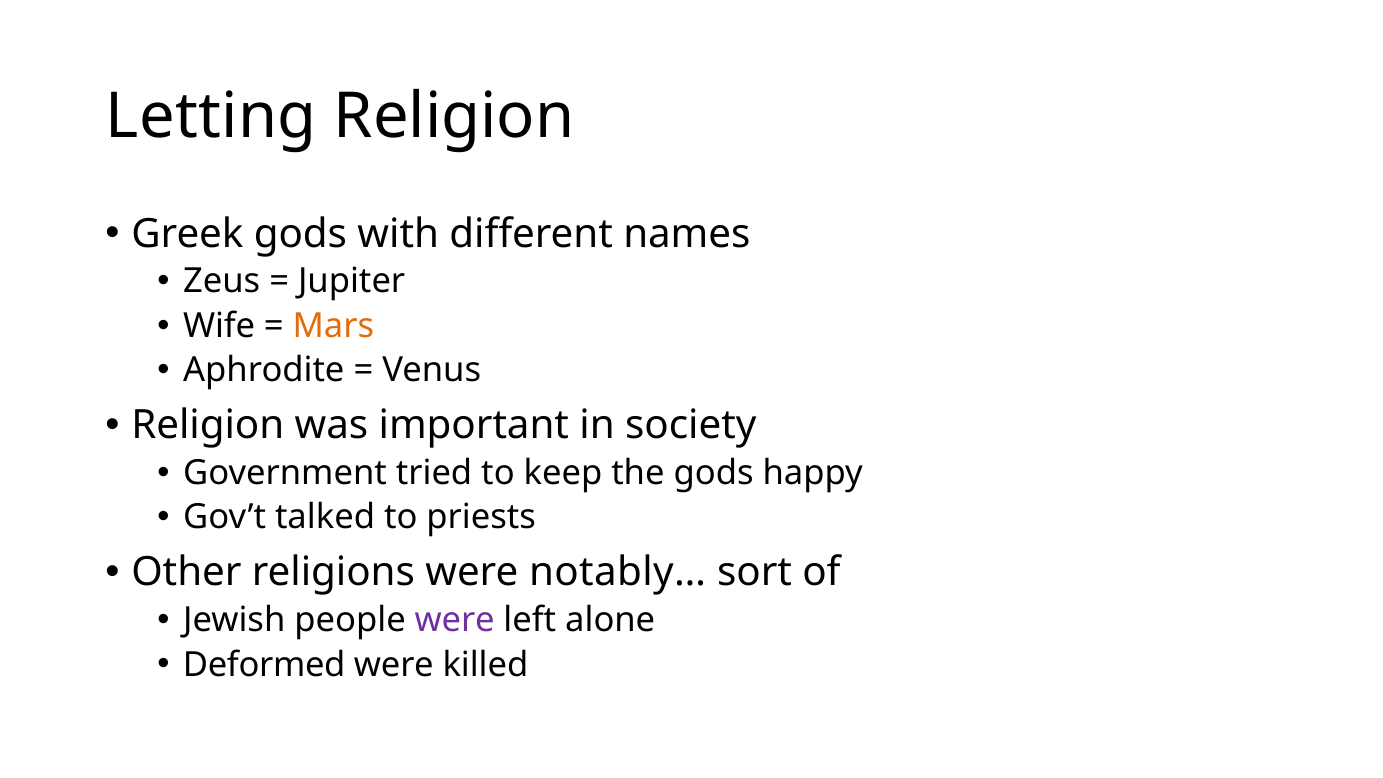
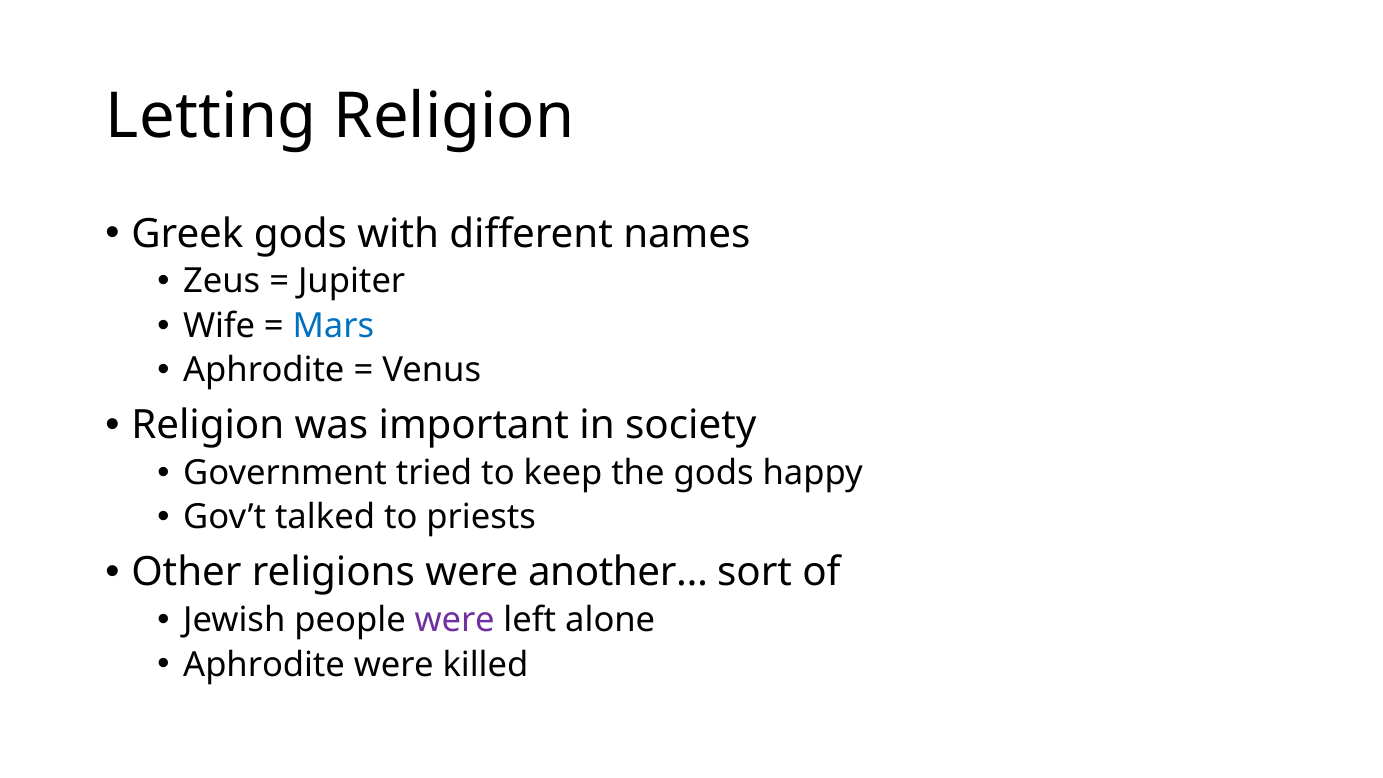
Mars colour: orange -> blue (333, 326)
notably…: notably… -> another… (618, 572)
Deformed: Deformed -> Aphrodite (264, 665)
